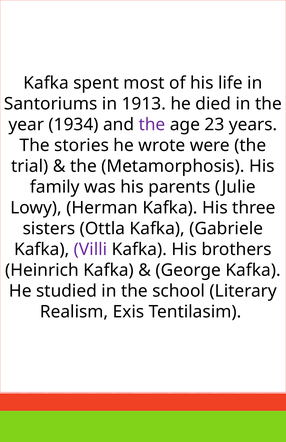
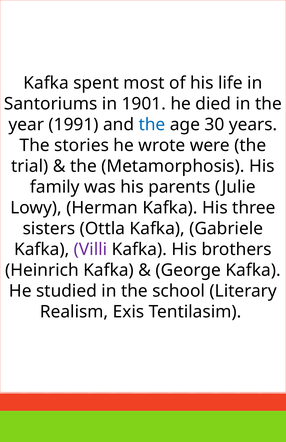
1913: 1913 -> 1901 (144, 104)
1934: 1934 -> 1991 (74, 125)
the colour: purple -> blue (152, 125)
23: 23 -> 30 (214, 125)
